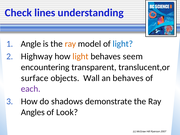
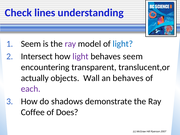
Angle: Angle -> Seem (31, 44)
ray colour: orange -> purple (70, 44)
Highway: Highway -> Intersect (37, 56)
light colour: orange -> purple (81, 56)
surface: surface -> actually (35, 78)
Angles: Angles -> Coffee (33, 112)
Look: Look -> Does (67, 112)
